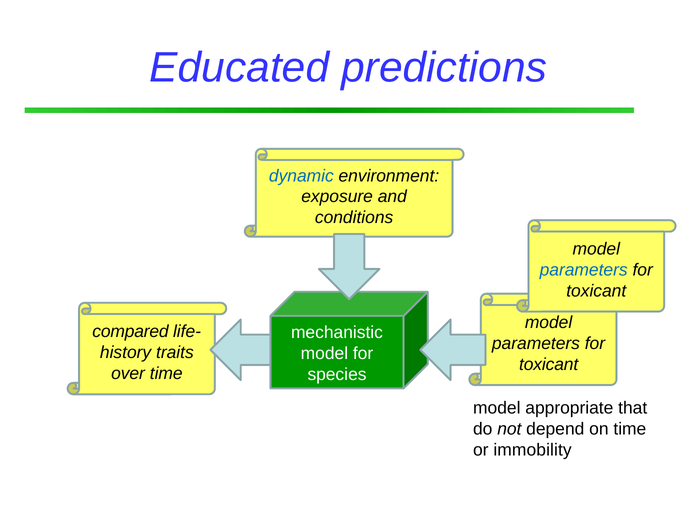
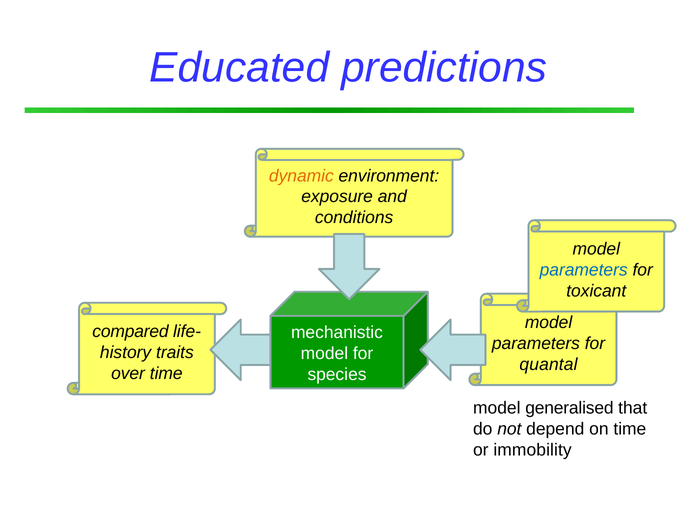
dynamic colour: blue -> orange (301, 176)
toxicant: toxicant -> quantal (549, 364)
appropriate: appropriate -> generalised (569, 408)
